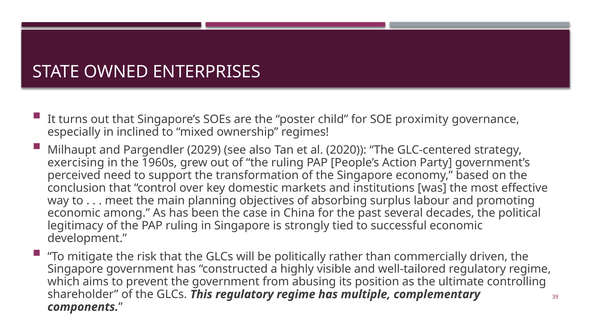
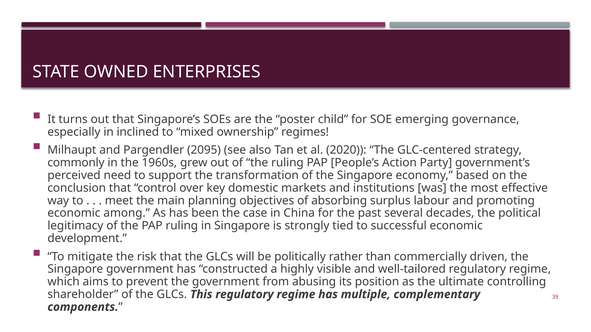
proximity: proximity -> emerging (422, 119)
2029: 2029 -> 2095 (204, 150)
exercising: exercising -> commonly (76, 163)
